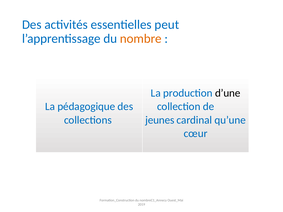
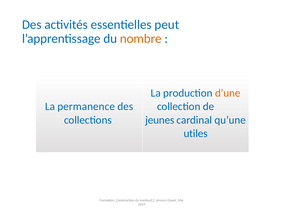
d’une colour: black -> orange (228, 93)
pédagogique: pédagogique -> permanence (86, 107)
cœur: cœur -> utiles (196, 134)
